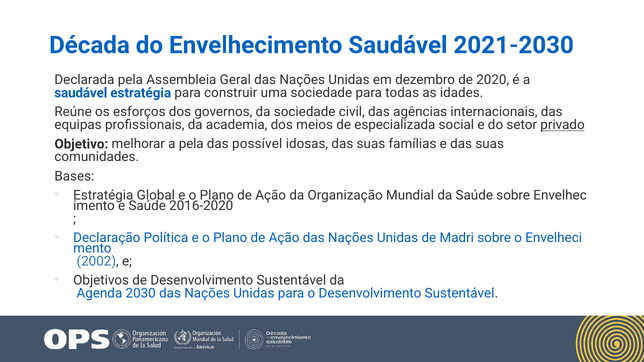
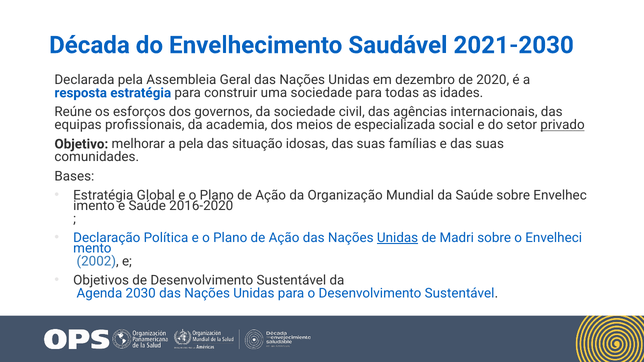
saudável: saudável -> resposta (81, 93)
possível: possível -> situação (257, 144)
Unidas underline: none -> present (398, 238)
